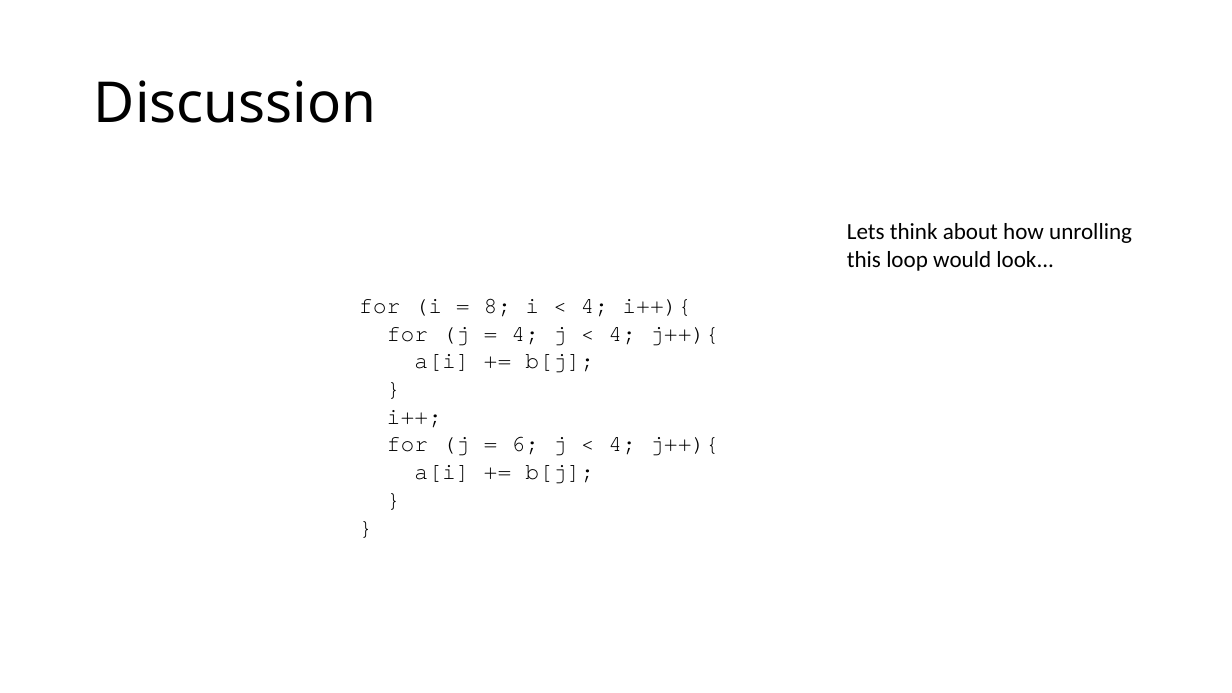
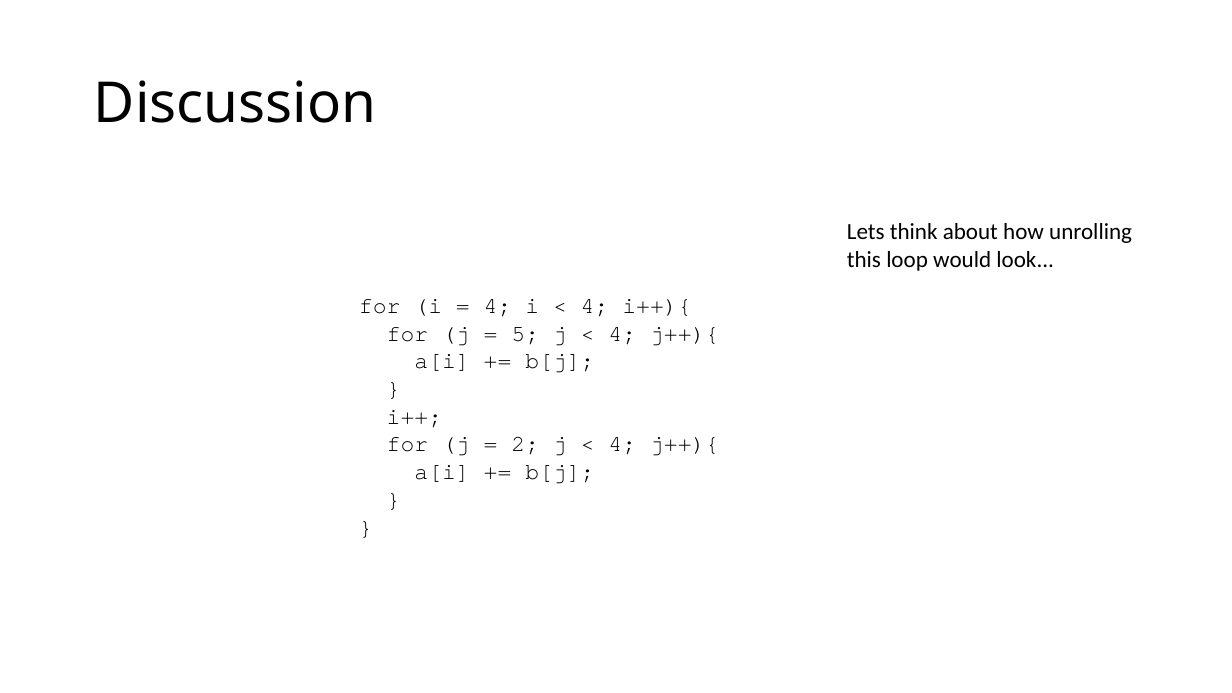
8: 8 -> 4 (498, 306)
4: 4 -> 5 (525, 333)
6: 6 -> 2 (525, 444)
